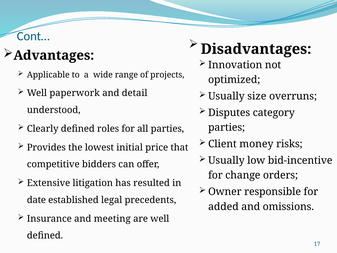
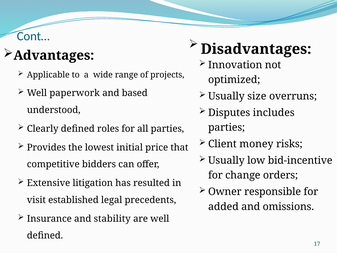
detail: detail -> based (135, 93)
category: category -> includes (274, 113)
date: date -> visit (36, 200)
meeting: meeting -> stability (112, 219)
